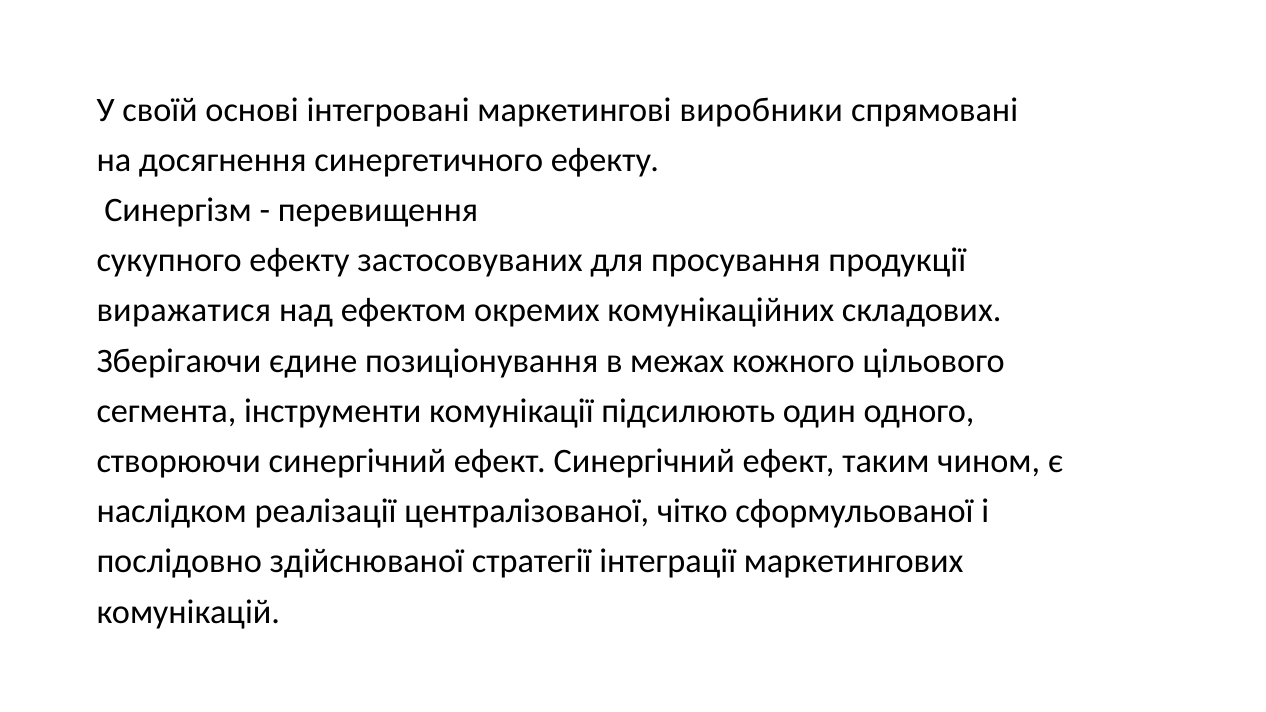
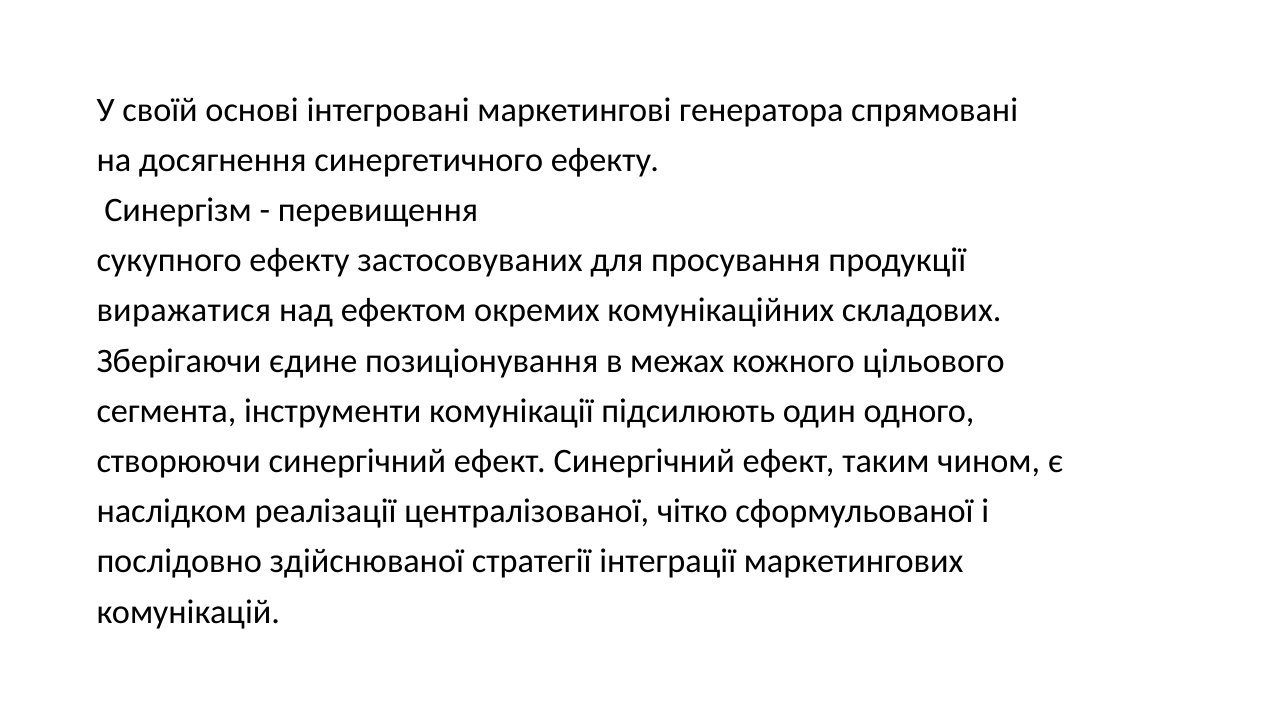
виробники: виробники -> генератора (761, 110)
